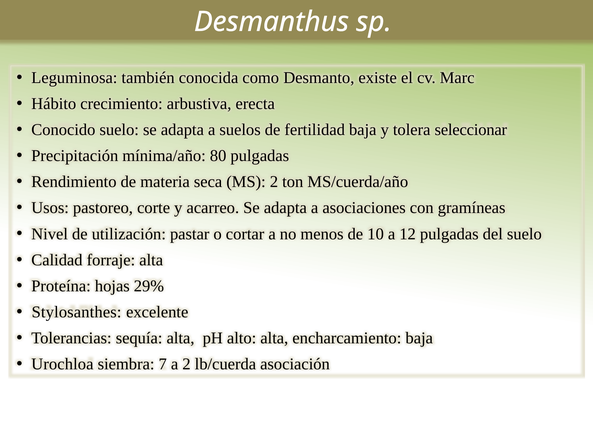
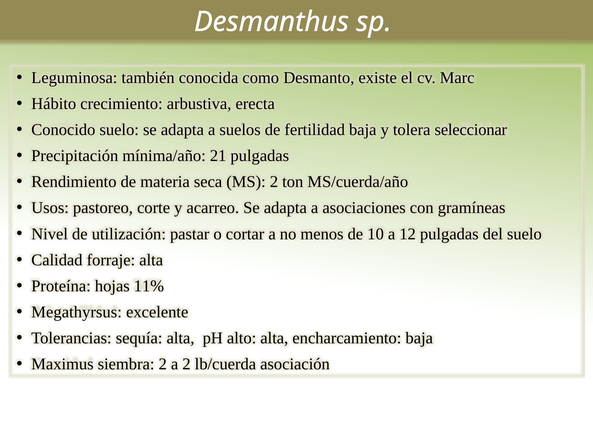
80: 80 -> 21 (218, 156)
29%: 29% -> 11% (149, 286)
Stylosanthes: Stylosanthes -> Megathyrsus (77, 312)
Urochloa: Urochloa -> Maximus (62, 364)
siembra 7: 7 -> 2 (163, 364)
